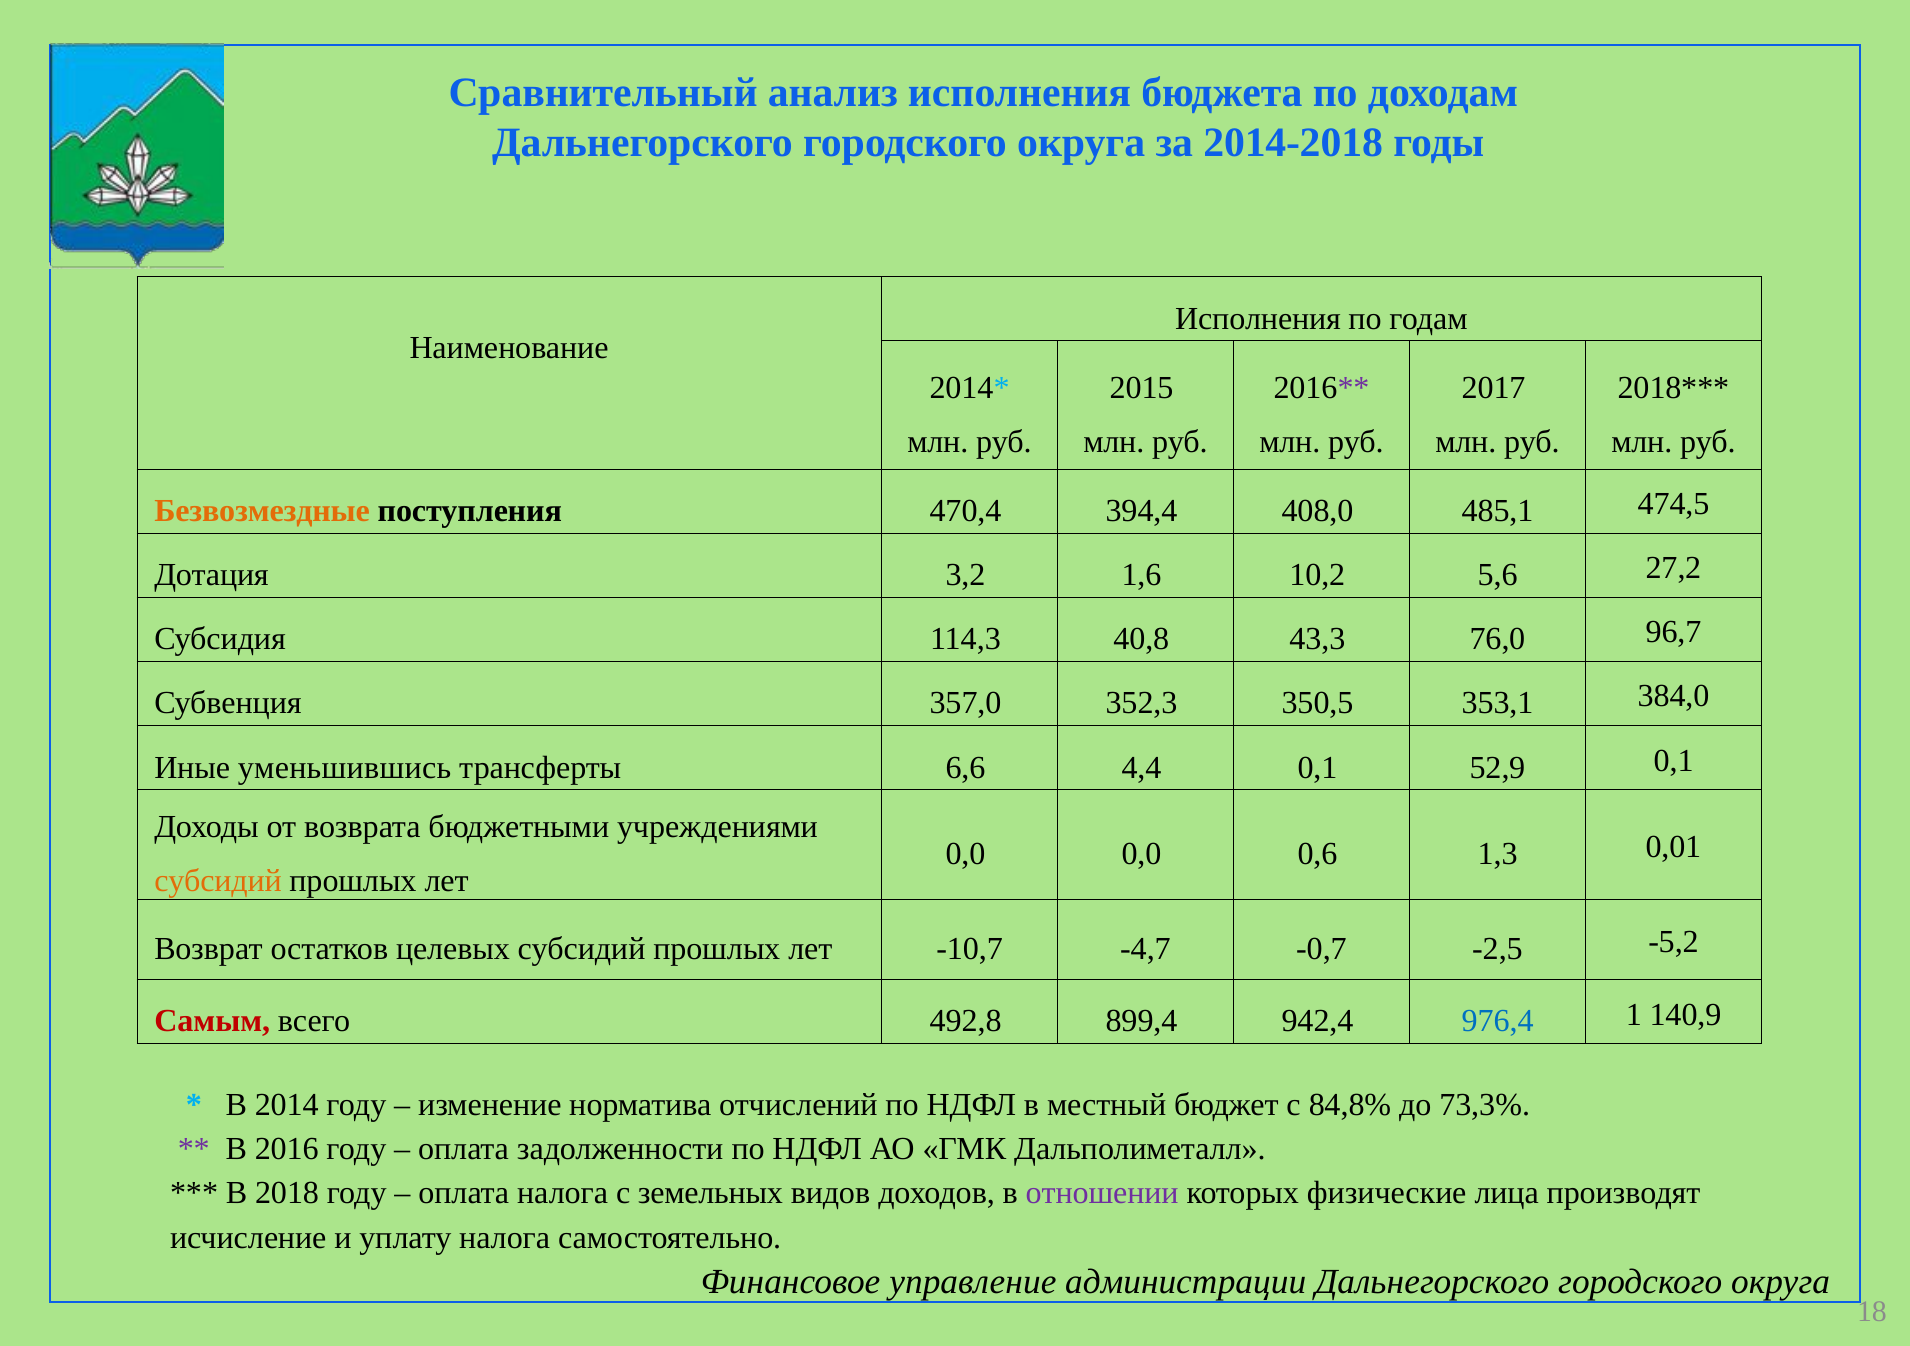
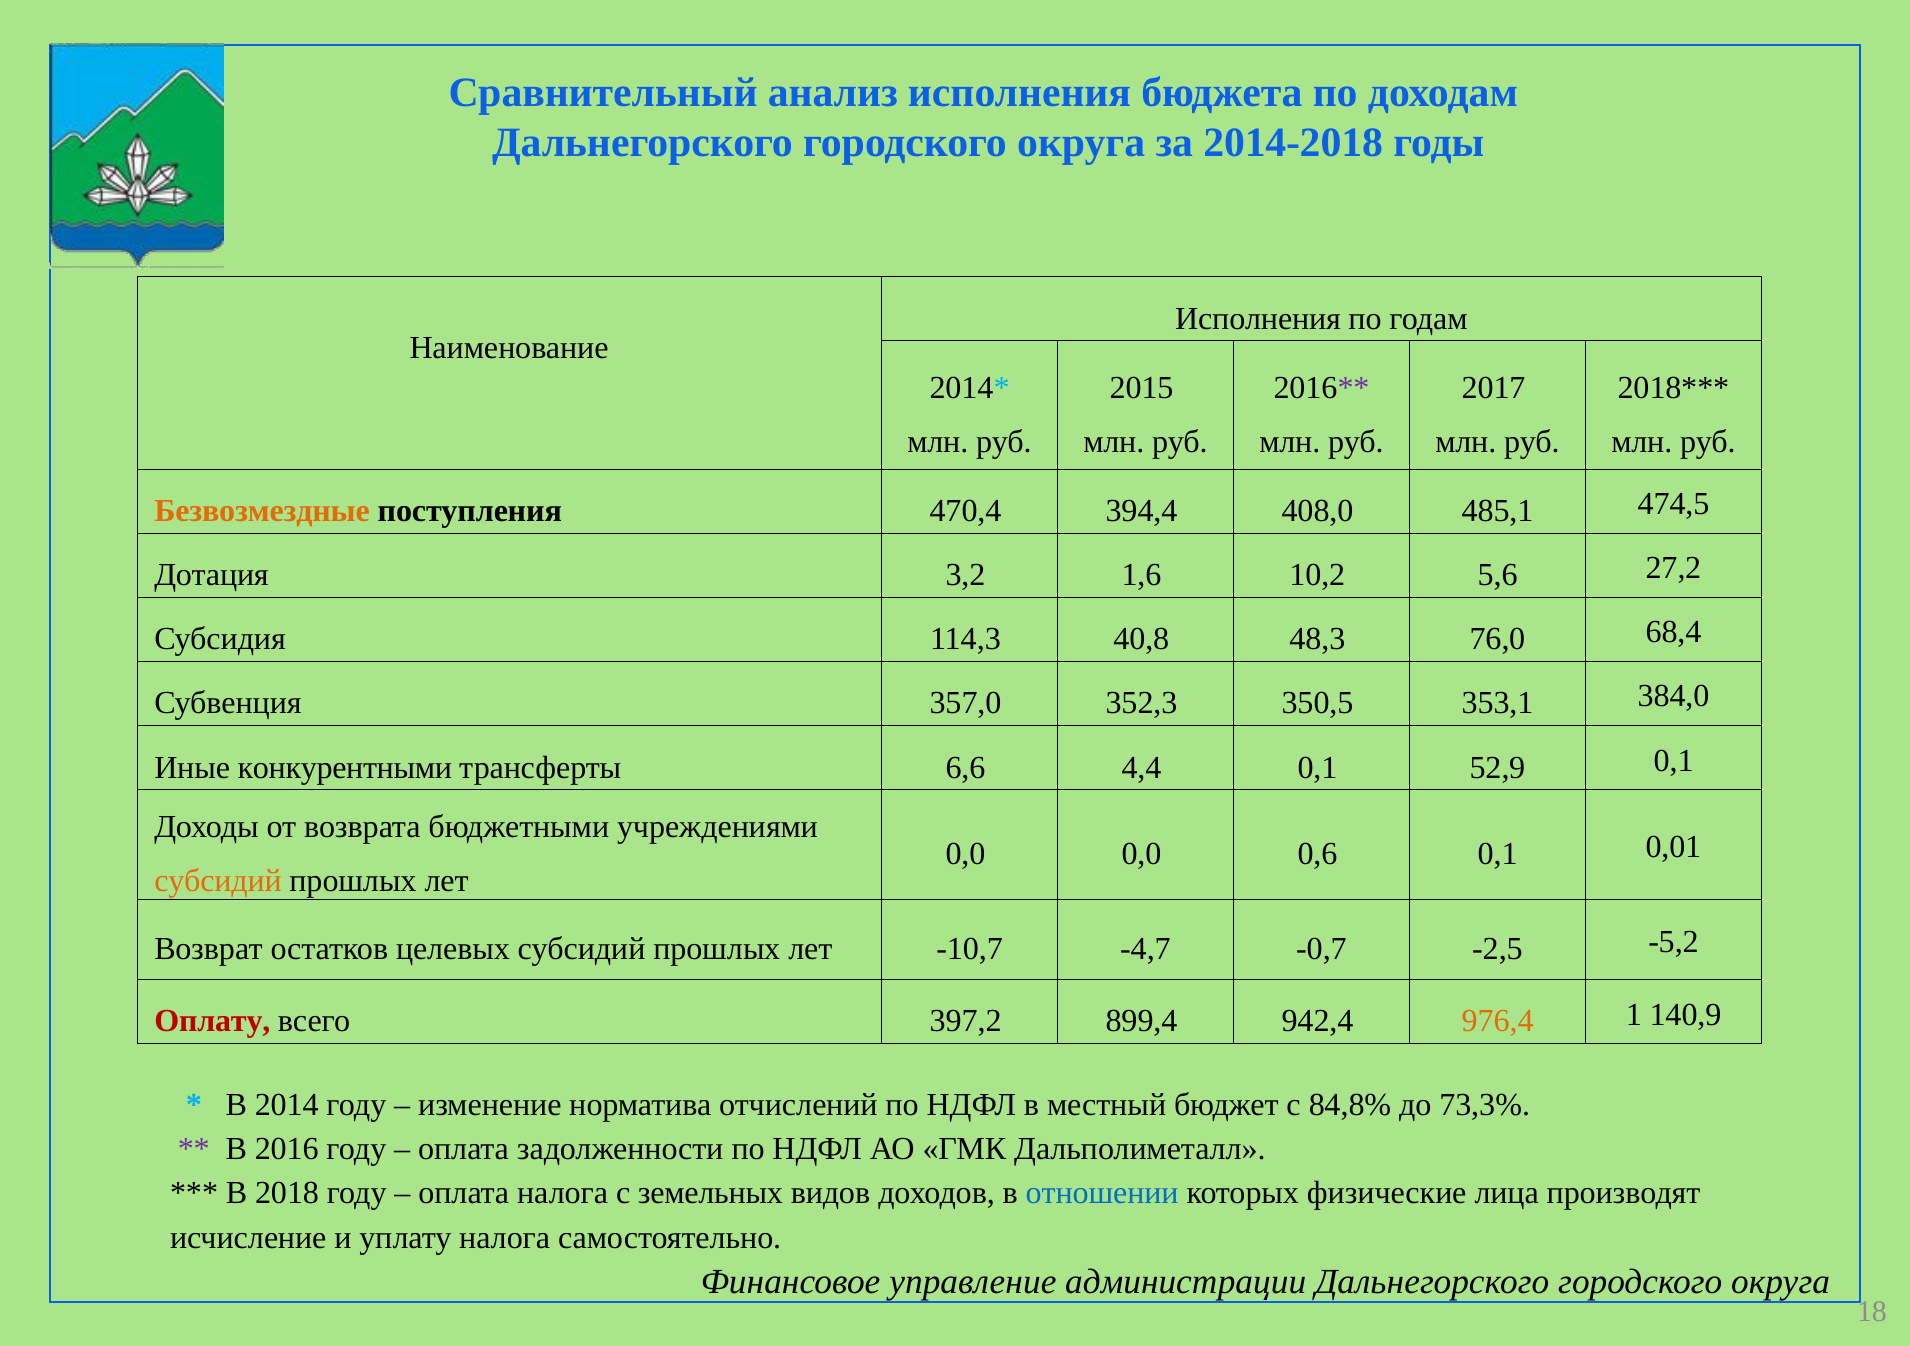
43,3: 43,3 -> 48,3 (1317, 639)
96,7: 96,7 -> 68,4 (1674, 632)
уменьшившись: уменьшившись -> конкурентными (345, 767)
0,6 1,3: 1,3 -> 0,1 (1498, 854)
Самым: Самым -> Оплату (212, 1021)
492,8: 492,8 -> 397,2 (966, 1021)
976,4 colour: blue -> orange (1498, 1021)
отношении colour: purple -> blue (1102, 1193)
